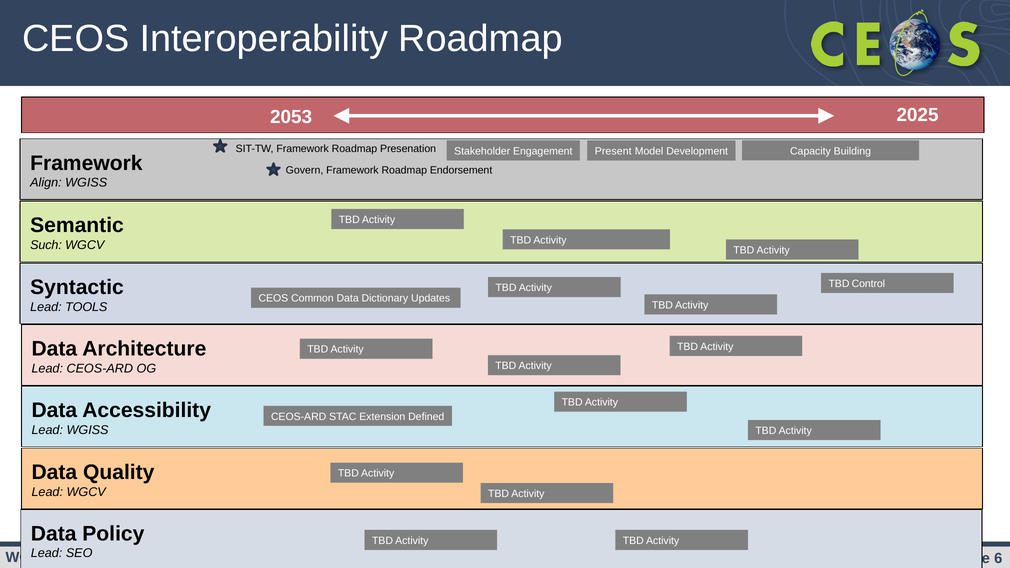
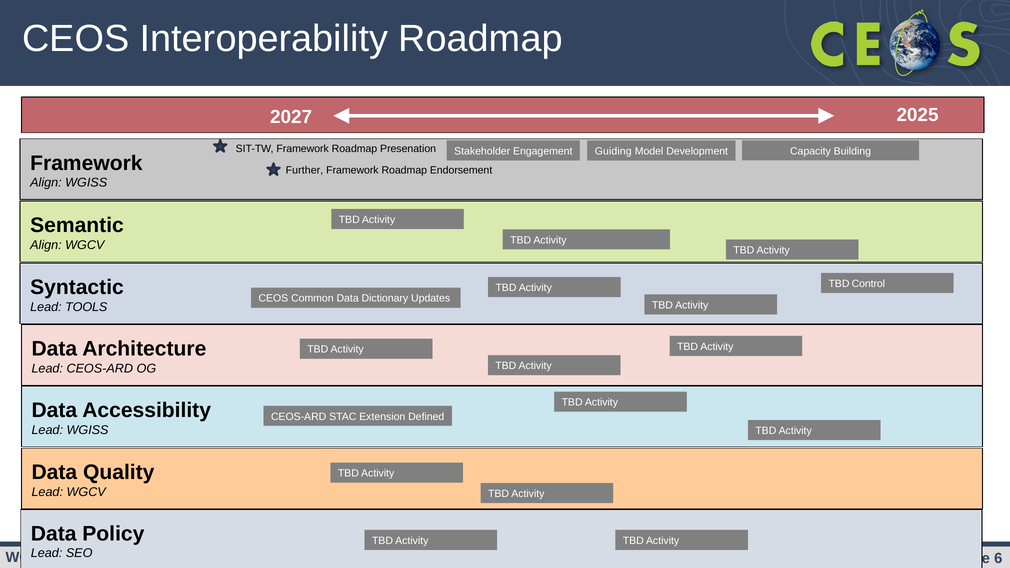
2053: 2053 -> 2027 (291, 117)
Present: Present -> Guiding (613, 151)
Govern: Govern -> Further (304, 170)
Such: Such -> Align (46, 245)
